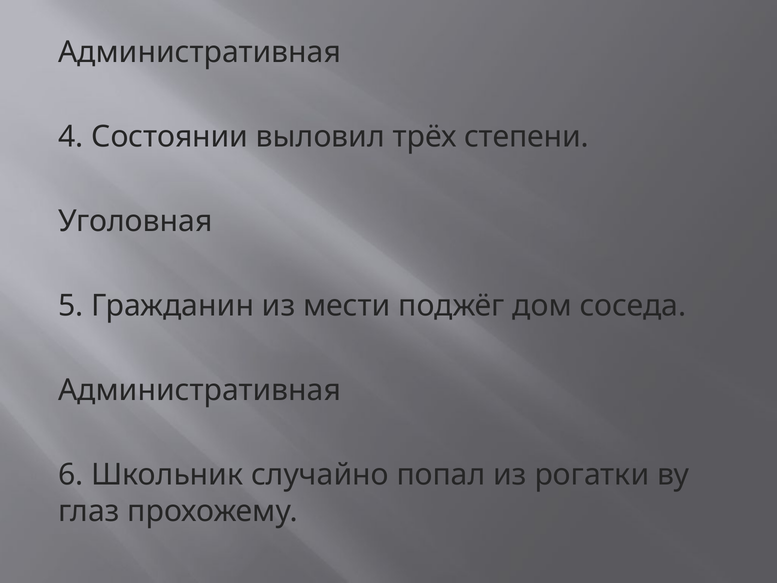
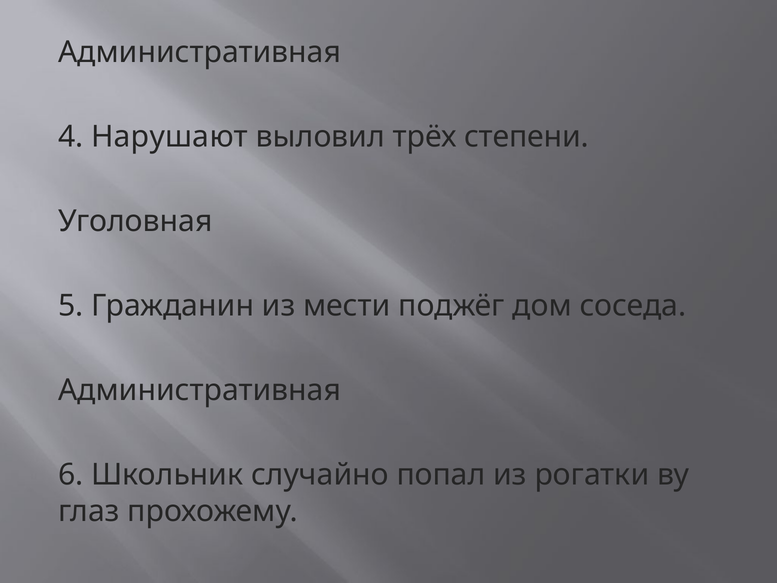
Состоянии: Состоянии -> Нарушают (170, 137)
